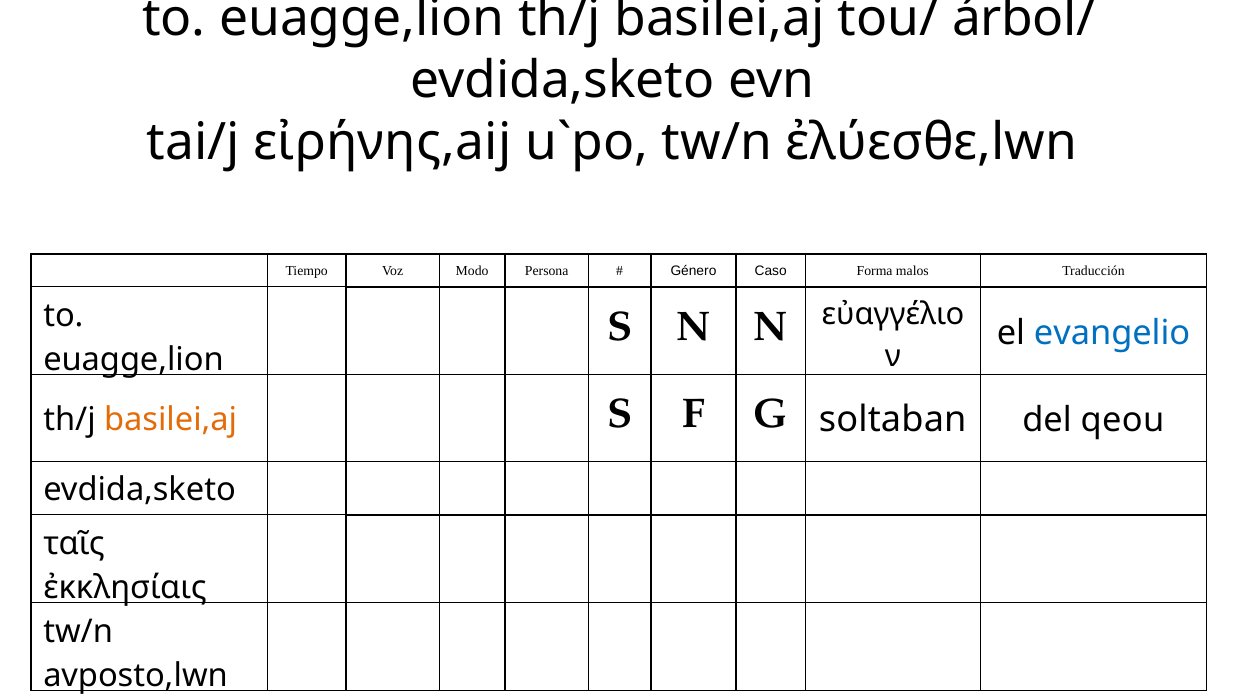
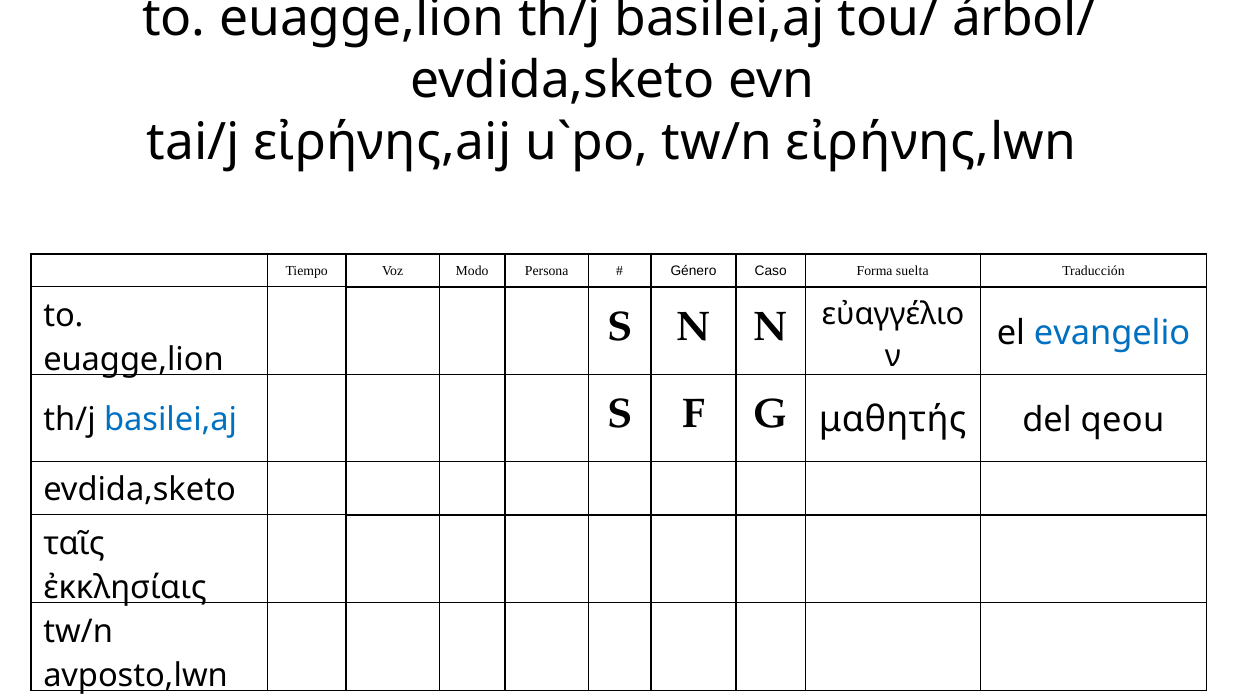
ἐλύεσθε,lwn: ἐλύεσθε,lwn -> εἰρήνης,lwn (931, 142)
malos: malos -> suelta (912, 270)
basilei,aj colour: orange -> blue (171, 419)
soltaban: soltaban -> μαθητής (893, 420)
